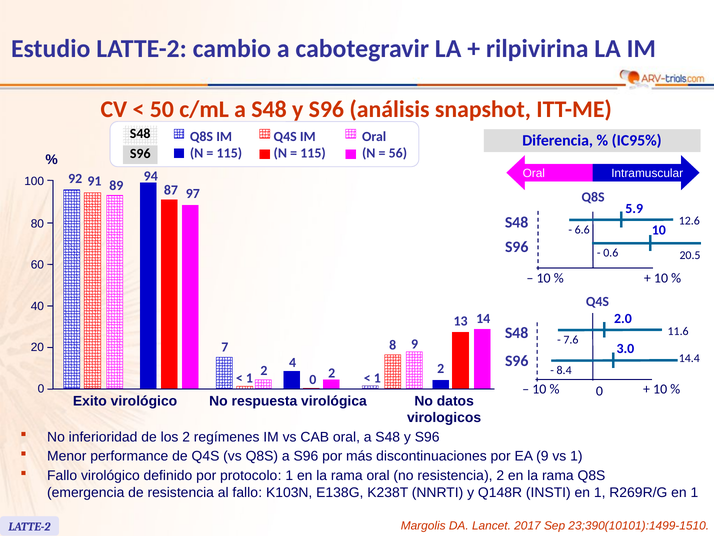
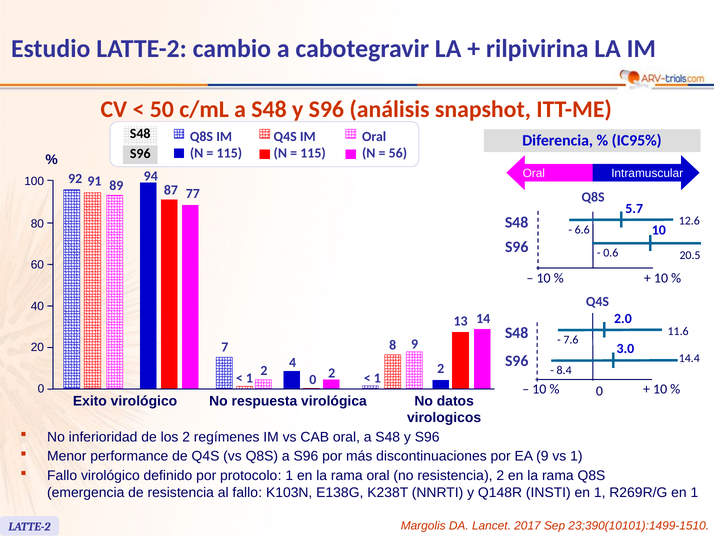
97: 97 -> 77 (193, 194)
5.9: 5.9 -> 5.7 (634, 208)
